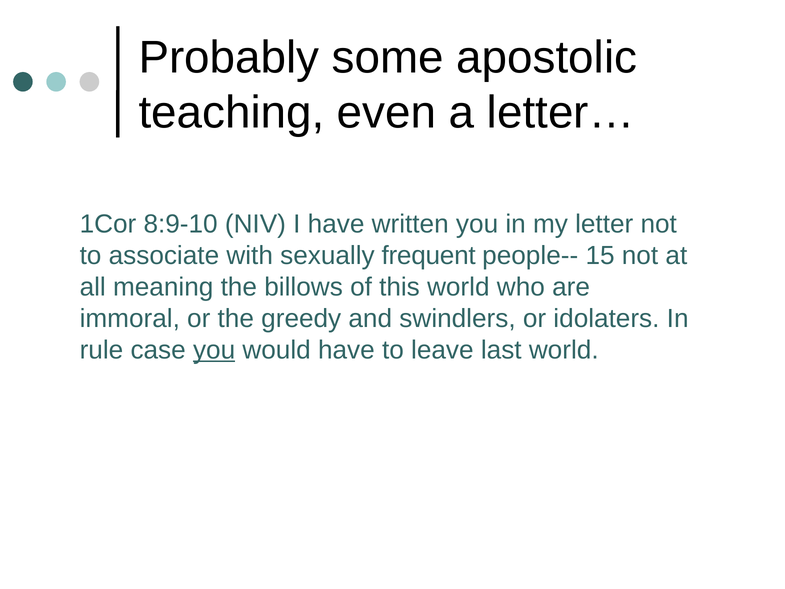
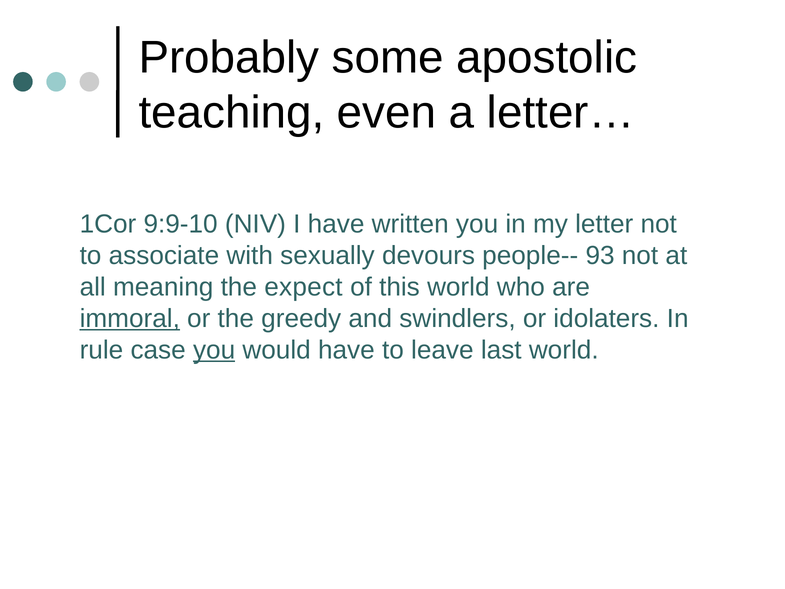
8:9-10: 8:9-10 -> 9:9-10 (181, 224)
frequent: frequent -> devours (428, 256)
15: 15 -> 93 (600, 256)
billows: billows -> expect (303, 287)
immoral underline: none -> present (130, 318)
